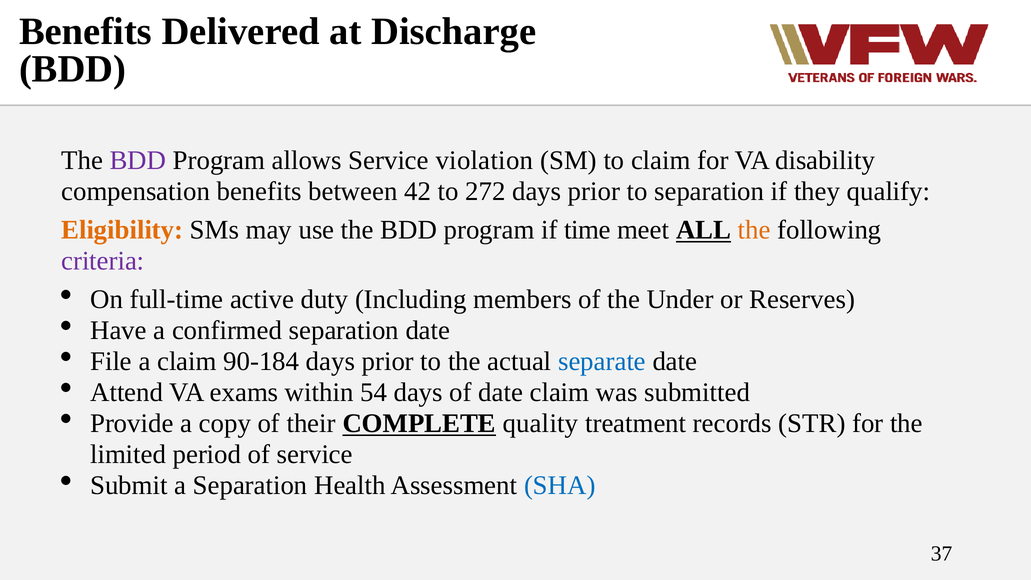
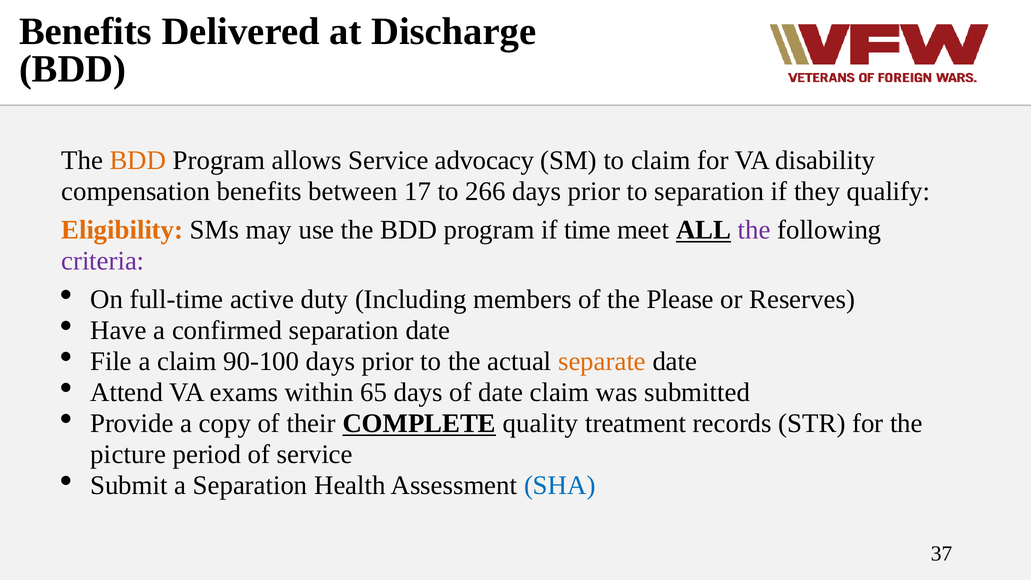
BDD colour: purple -> orange (138, 160)
violation: violation -> advocacy (485, 160)
42: 42 -> 17 (418, 191)
272: 272 -> 266 (485, 191)
the colour: orange -> purple (754, 230)
Under: Under -> Please (680, 300)
90-184: 90-184 -> 90-100 (261, 362)
separate colour: blue -> orange (602, 362)
54: 54 -> 65 (374, 392)
limited: limited -> picture (128, 454)
